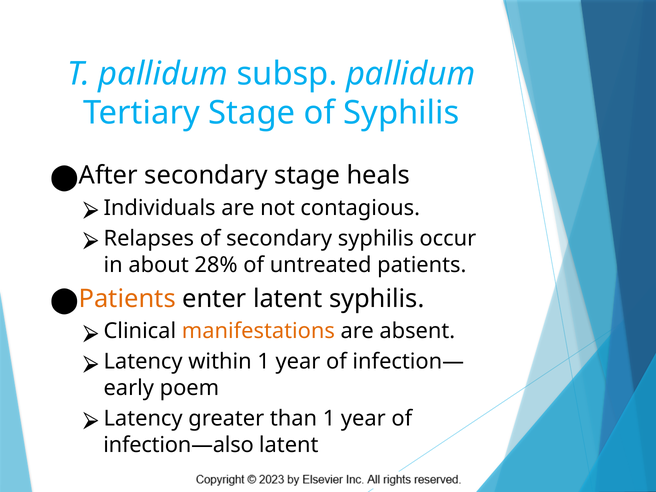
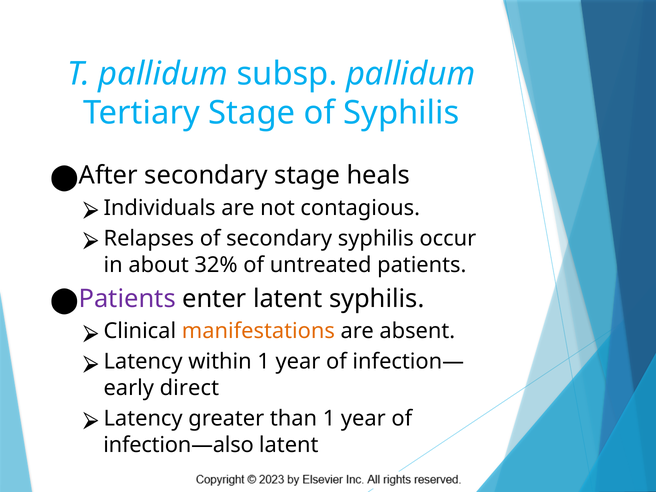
28%: 28% -> 32% (216, 265)
Patients colour: orange -> purple (127, 299)
poem: poem -> direct (189, 388)
